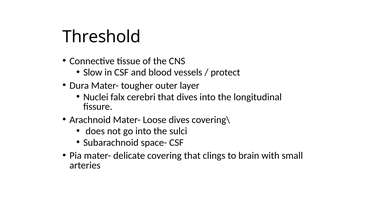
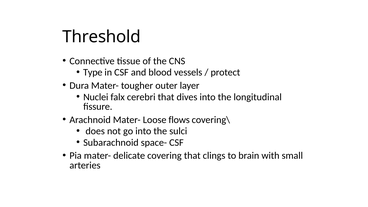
Slow: Slow -> Type (93, 72)
Loose dives: dives -> flows (179, 120)
